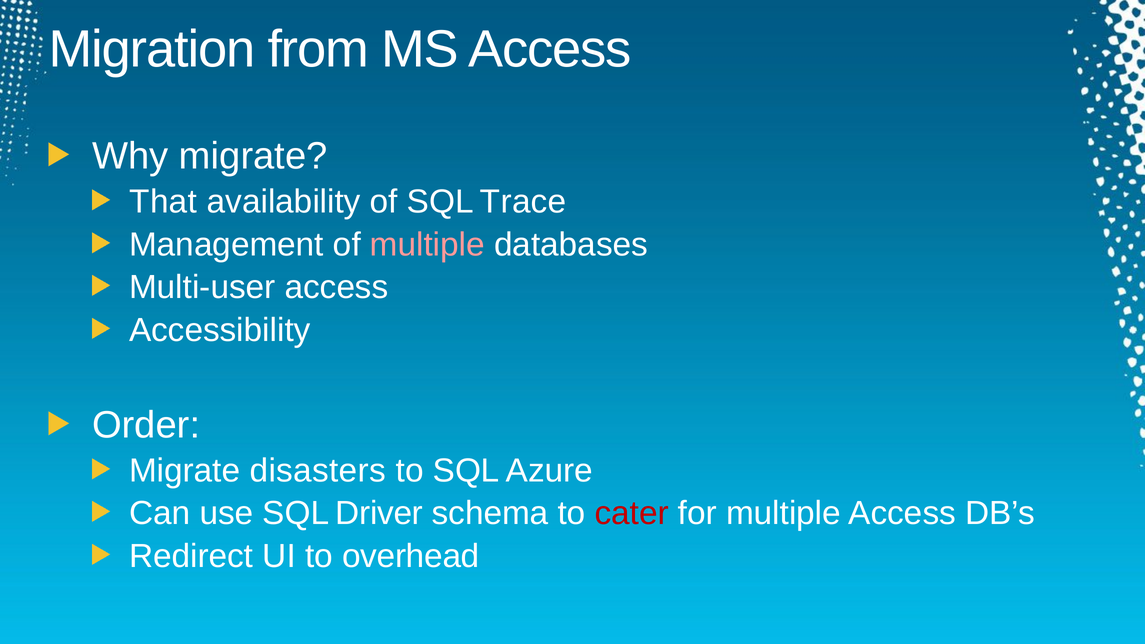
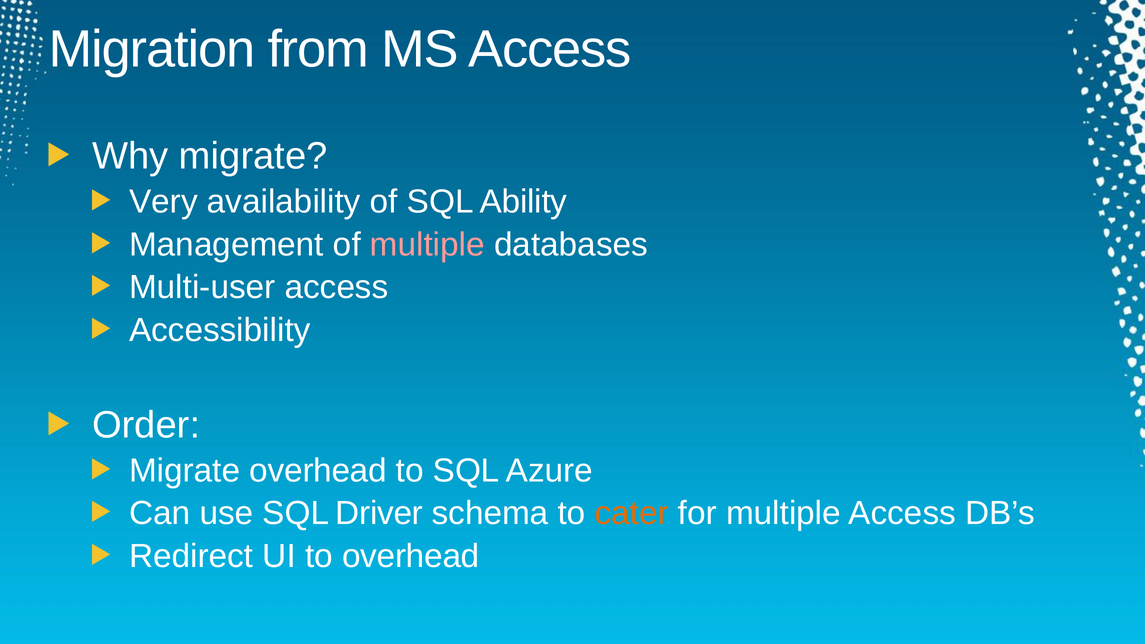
That: That -> Very (163, 202)
Trace: Trace -> Ability (523, 202)
Migrate disasters: disasters -> overhead (318, 471)
cater colour: red -> orange (632, 513)
